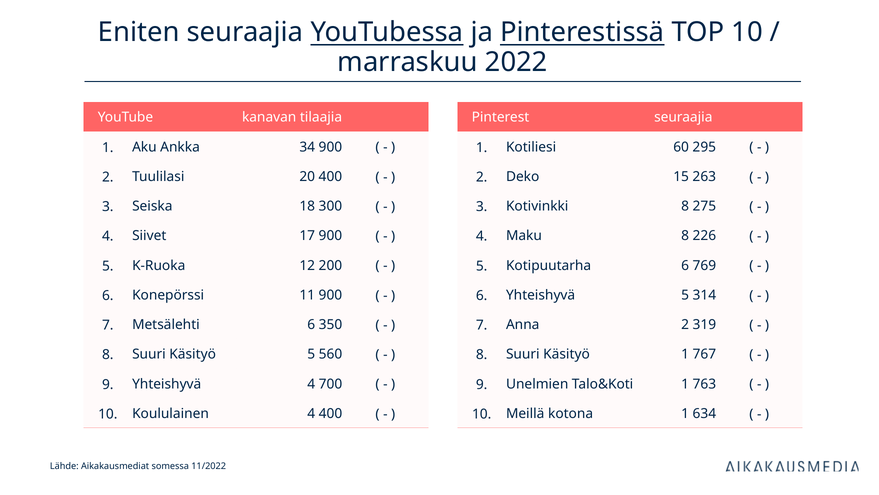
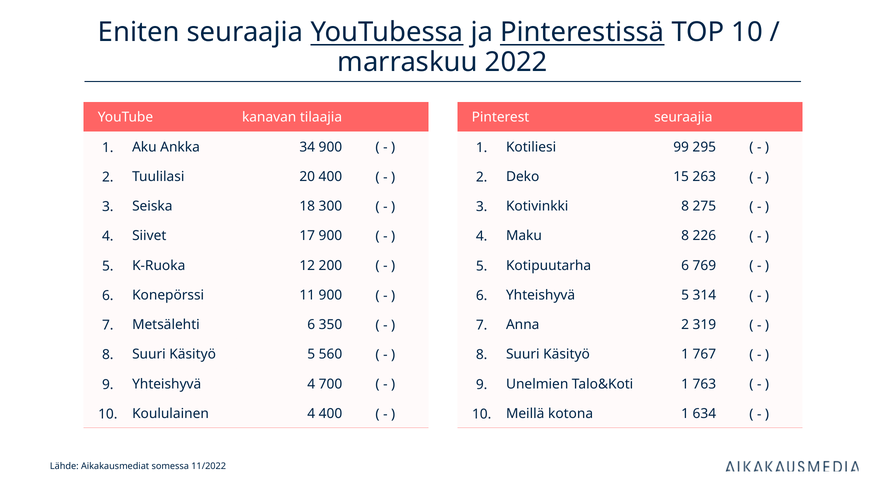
60: 60 -> 99 (681, 147)
